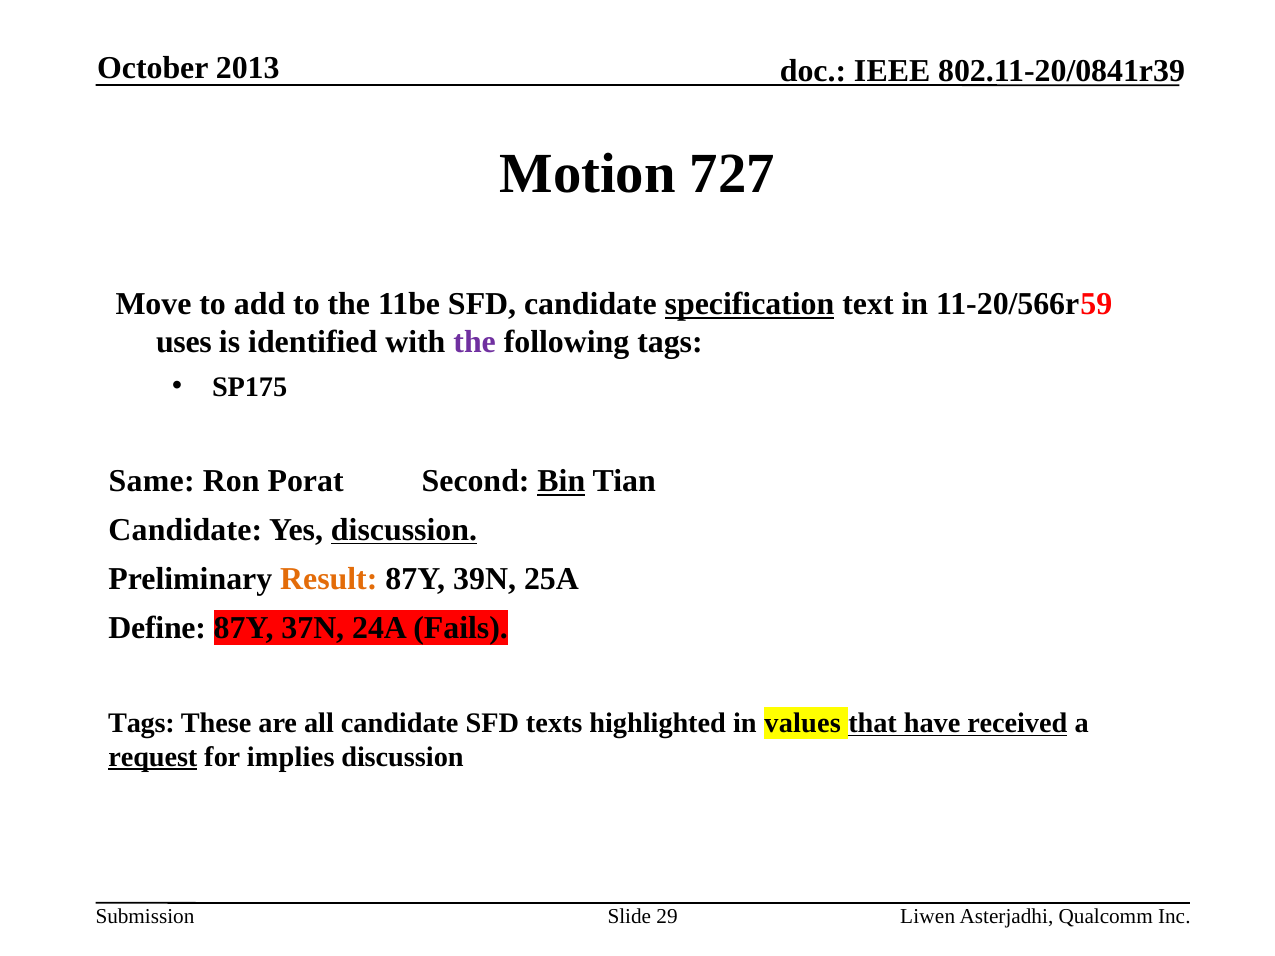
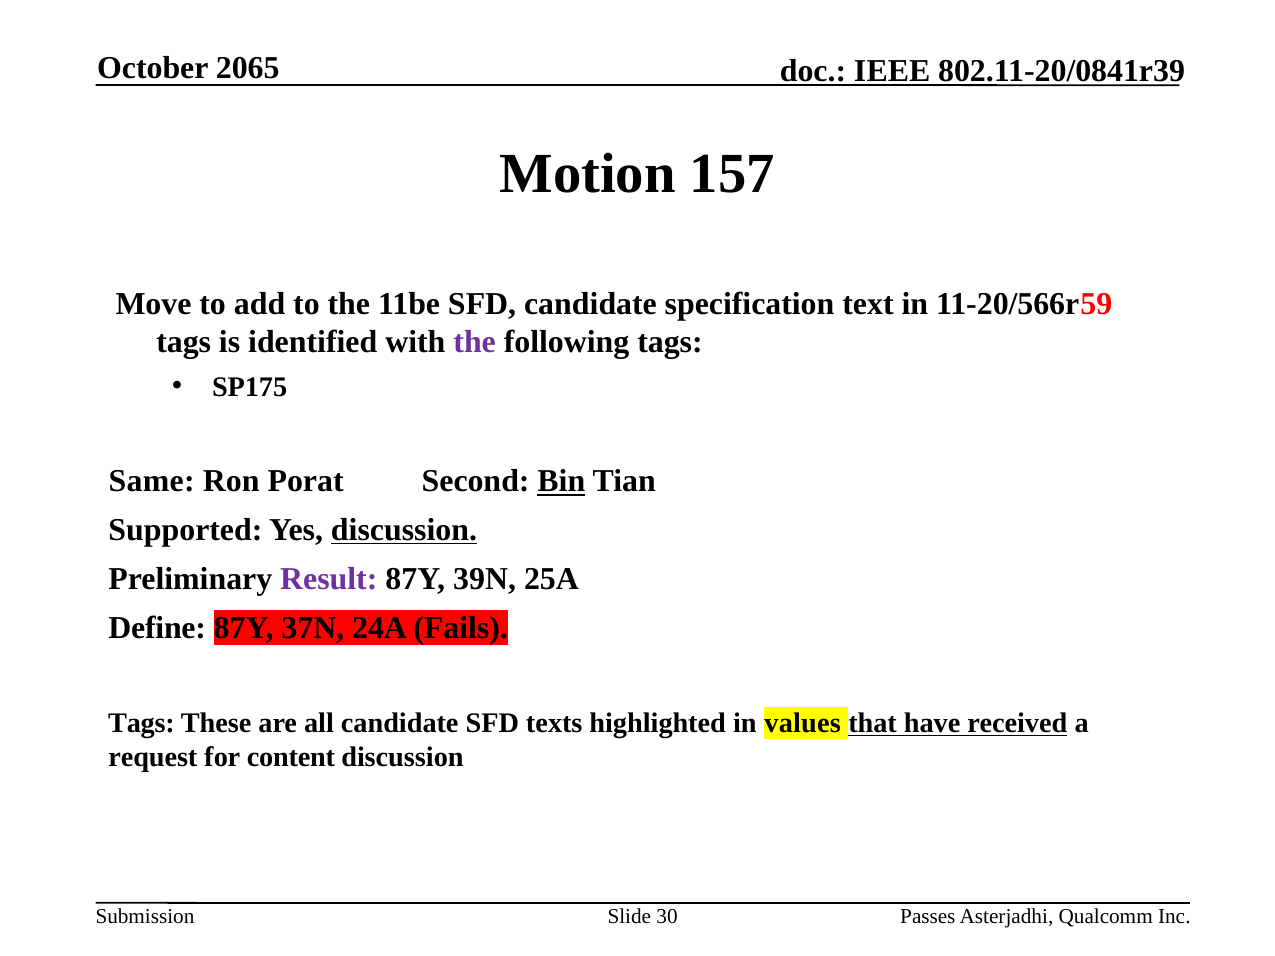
2013: 2013 -> 2065 (248, 68)
727: 727 -> 157 (732, 174)
specification underline: present -> none (750, 304)
uses: uses -> tags (184, 342)
Candidate: Candidate -> Supported (185, 530)
Result colour: orange -> purple (329, 579)
request underline: present -> none (153, 757)
implies: implies -> content (291, 757)
29: 29 -> 30 (667, 917)
Liwen: Liwen -> Passes (928, 917)
